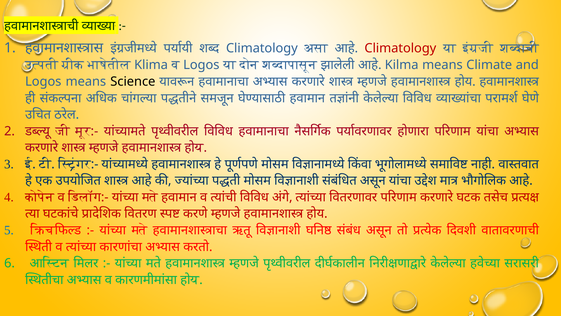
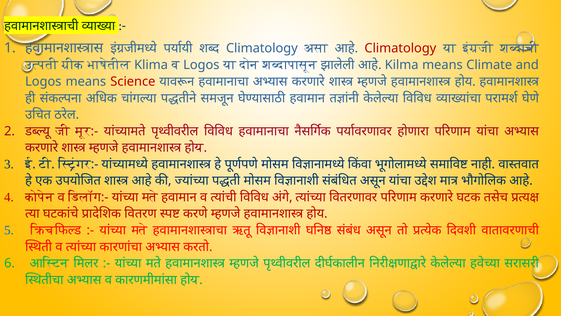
Science colour: black -> red (133, 81)
